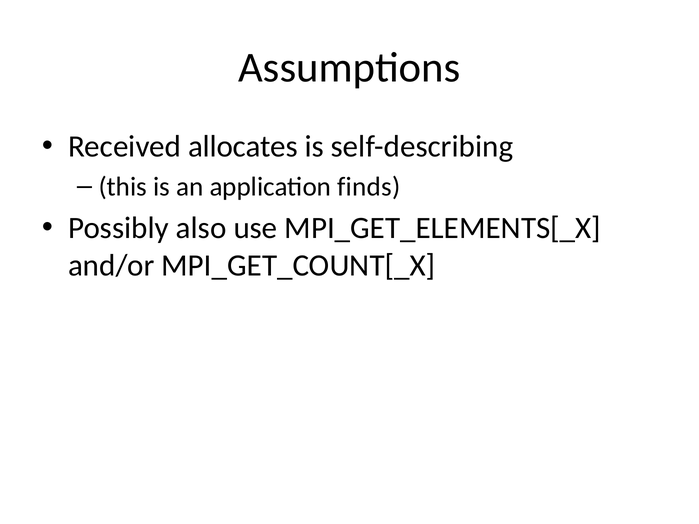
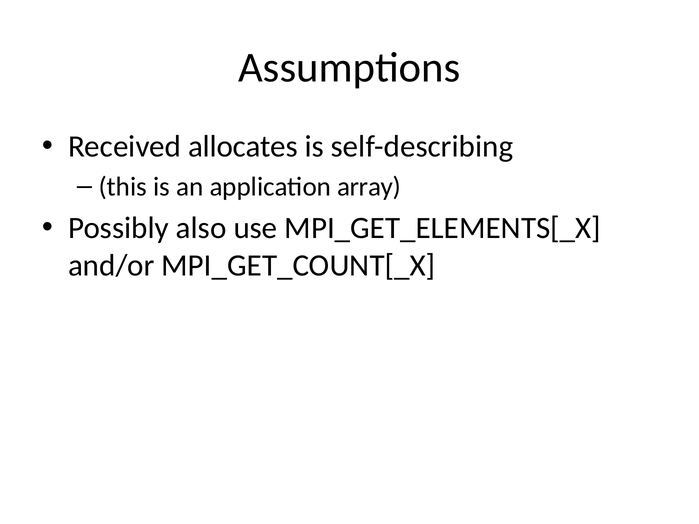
finds: finds -> array (369, 187)
